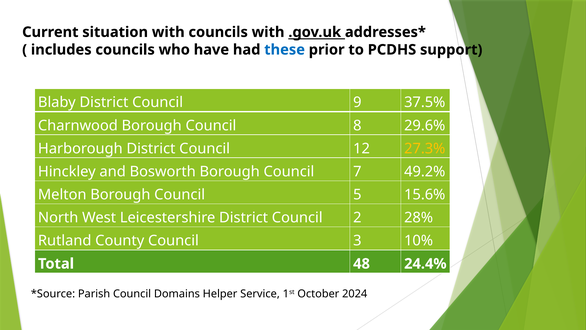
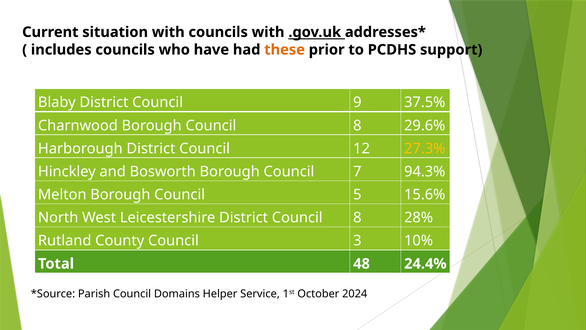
these colour: blue -> orange (285, 50)
49.2%: 49.2% -> 94.3% (425, 171)
District Council 2: 2 -> 8 (357, 217)
